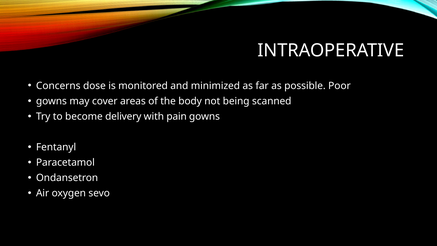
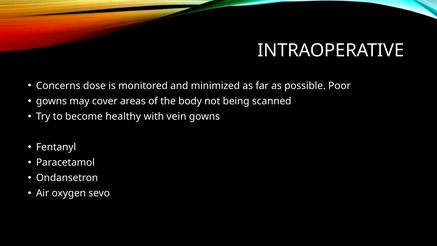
delivery: delivery -> healthy (123, 116)
pain: pain -> vein (176, 116)
